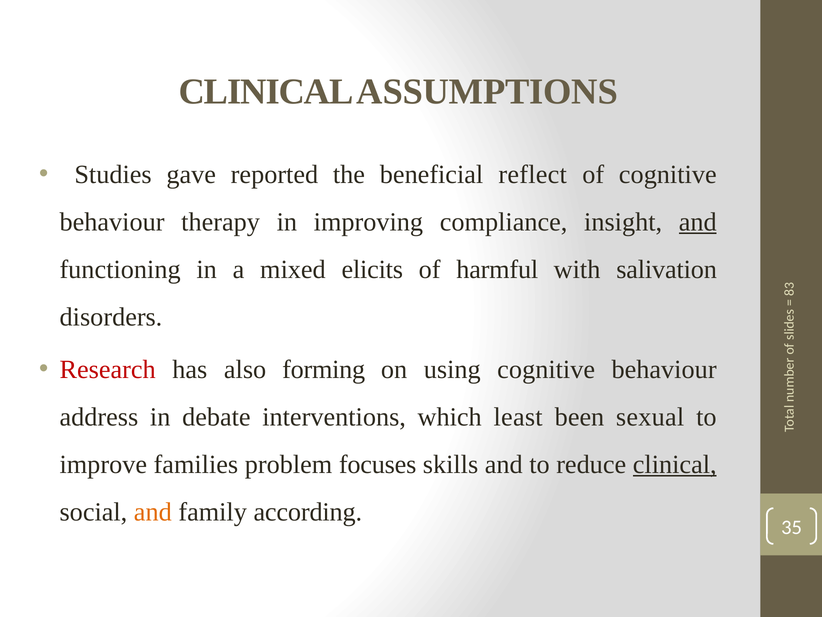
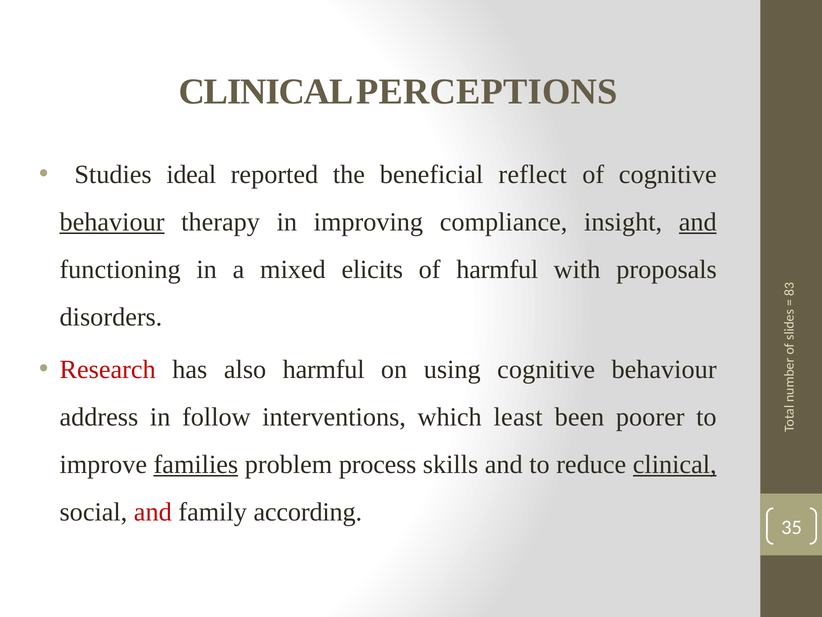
ASSUMPTIONS: ASSUMPTIONS -> PERCEPTIONS (487, 92)
gave: gave -> ideal (191, 175)
behaviour underline: none -> present (112, 222)
salivation: salivation -> proposals (667, 269)
also forming: forming -> harmful (324, 369)
debate: debate -> follow (216, 417)
sexual: sexual -> poorer (650, 417)
families underline: none -> present (196, 464)
focuses: focuses -> process (378, 464)
and colour: orange -> red (153, 511)
